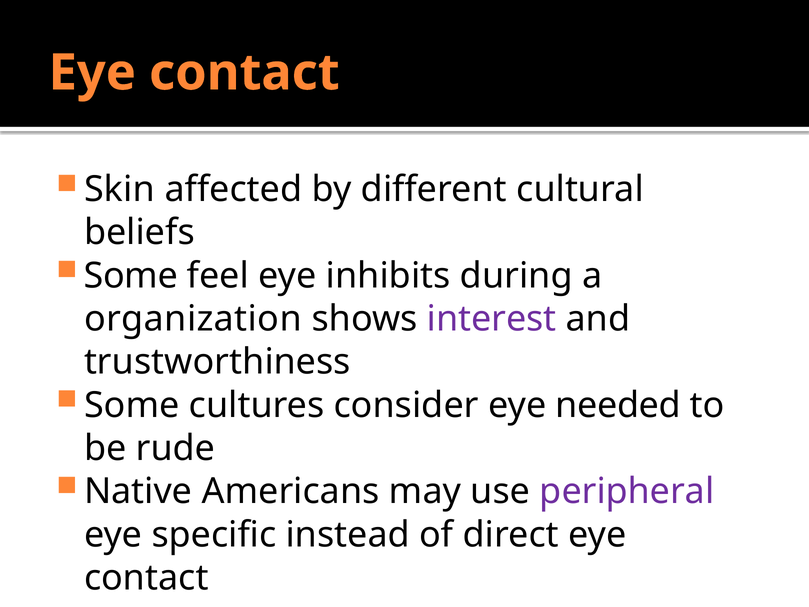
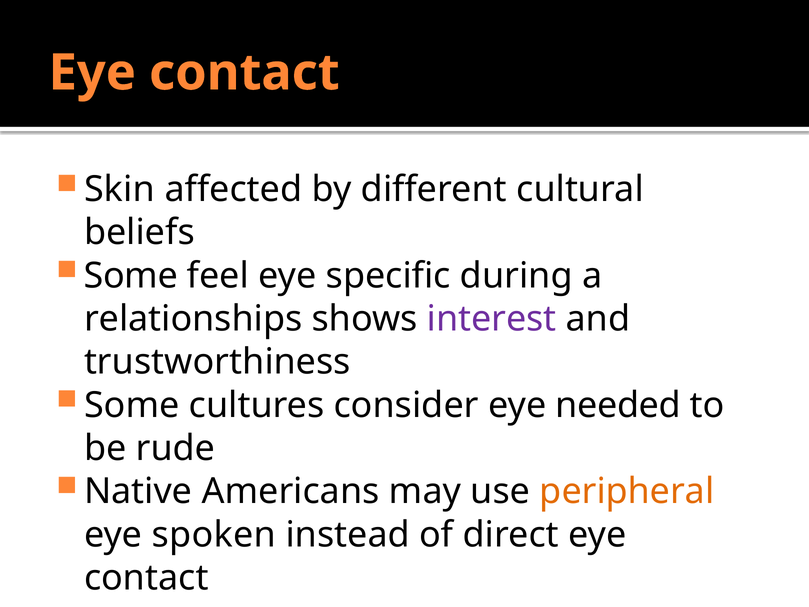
inhibits: inhibits -> specific (388, 276)
organization: organization -> relationships (193, 319)
peripheral colour: purple -> orange (627, 491)
specific: specific -> spoken (214, 534)
